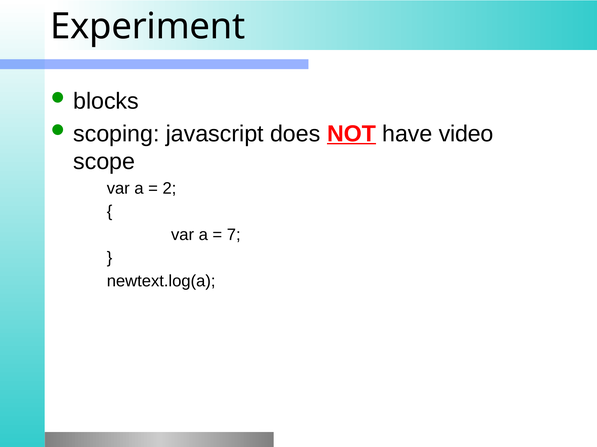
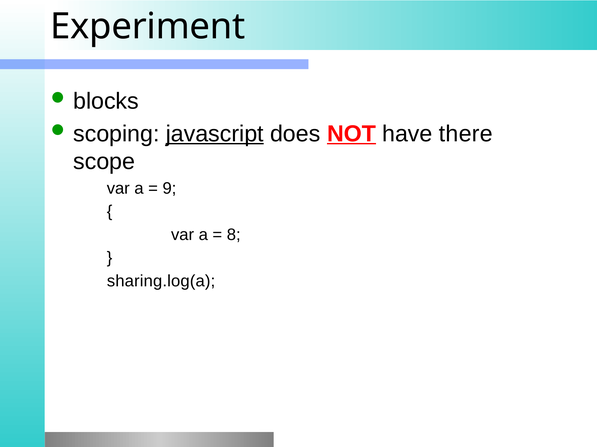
javascript underline: none -> present (215, 134)
video: video -> there (466, 134)
2: 2 -> 9 (169, 189)
7: 7 -> 8 (234, 235)
newtext.log(a: newtext.log(a -> sharing.log(a (161, 281)
